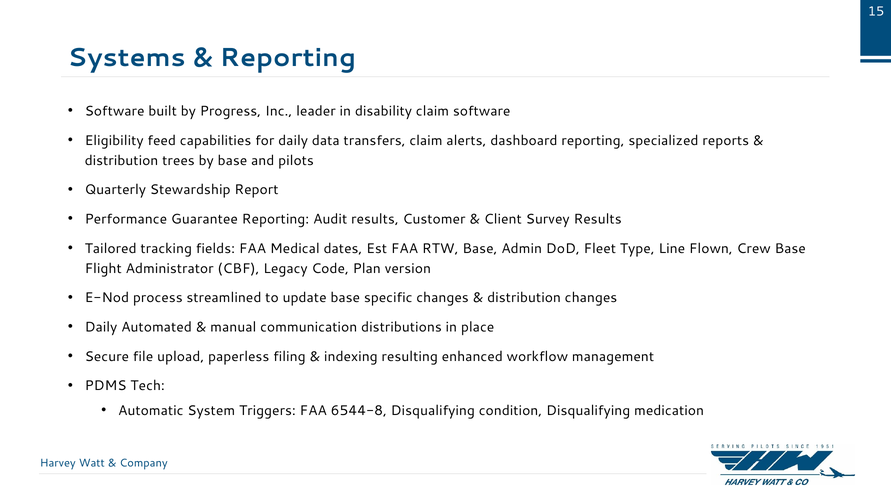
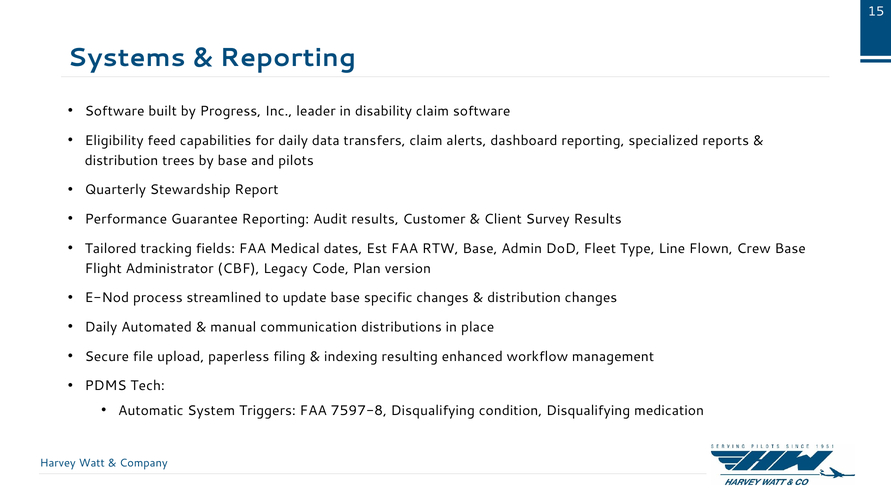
6544-8: 6544-8 -> 7597-8 (359, 411)
